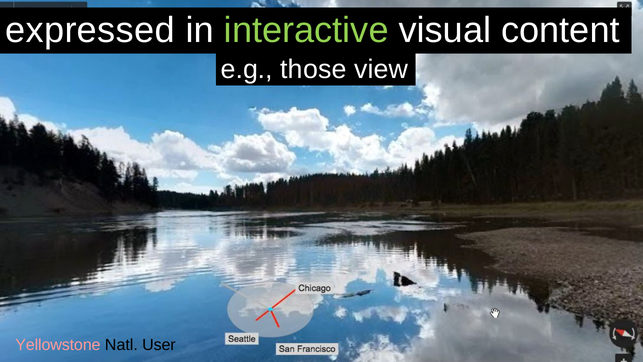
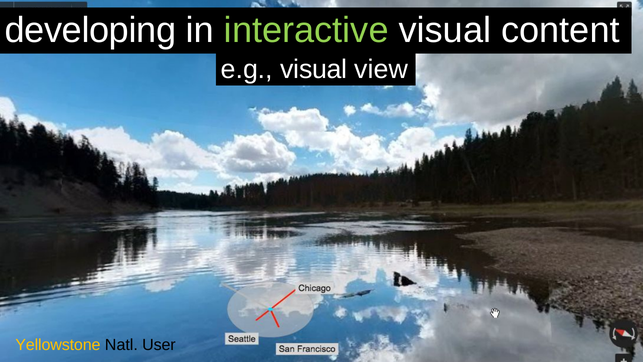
expressed: expressed -> developing (90, 30)
e.g those: those -> visual (314, 69)
Yellowstone colour: pink -> yellow (58, 345)
